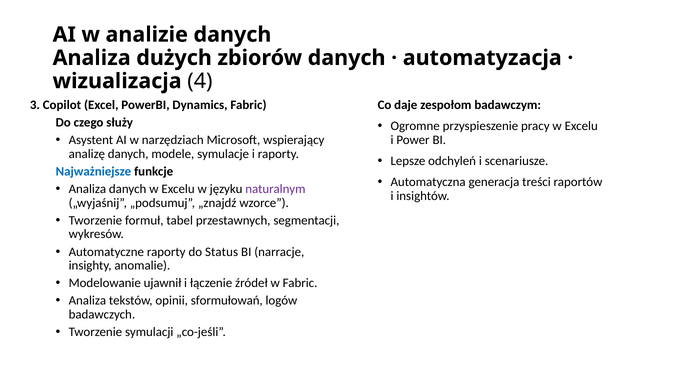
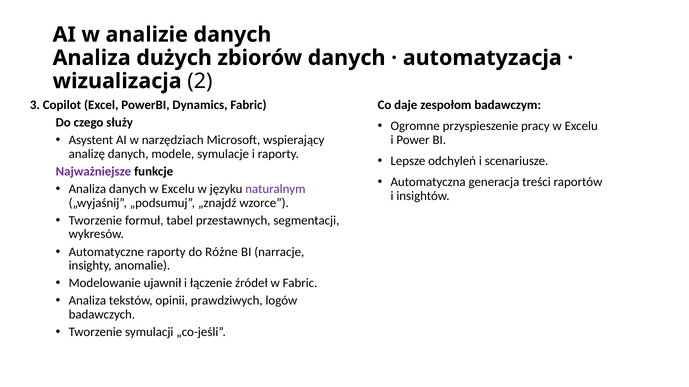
4: 4 -> 2 (200, 81)
Najważniejsze colour: blue -> purple (93, 172)
Status: Status -> Różne (222, 252)
sformułowań: sformułowań -> prawdziwych (227, 301)
